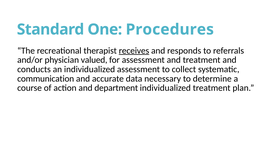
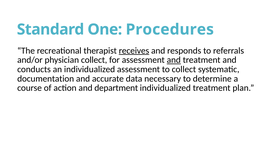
physician valued: valued -> collect (94, 60)
and underline: none -> present (174, 60)
communication: communication -> documentation (46, 79)
